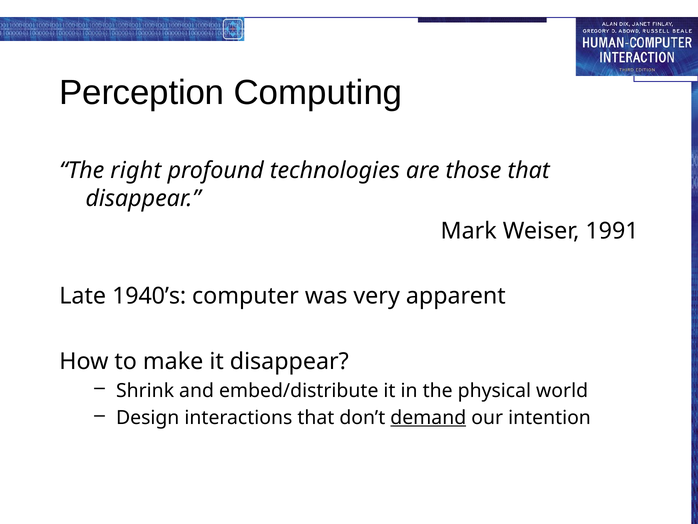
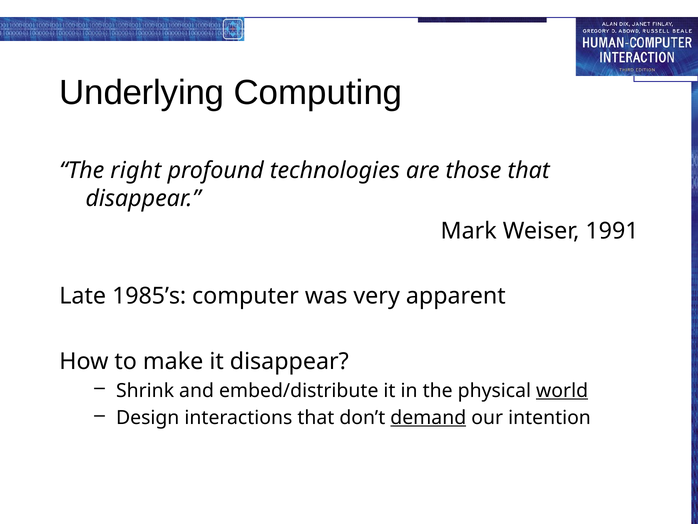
Perception: Perception -> Underlying (142, 93)
1940’s: 1940’s -> 1985’s (149, 296)
world underline: none -> present (562, 390)
